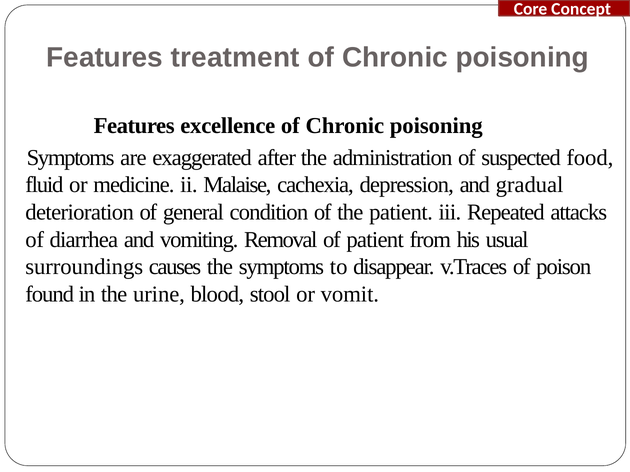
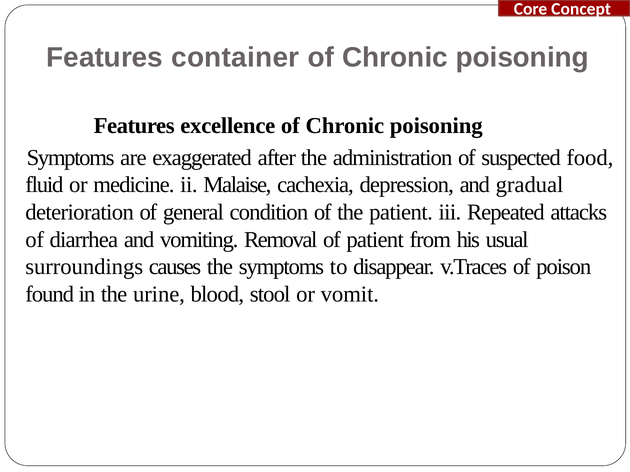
treatment: treatment -> container (235, 58)
